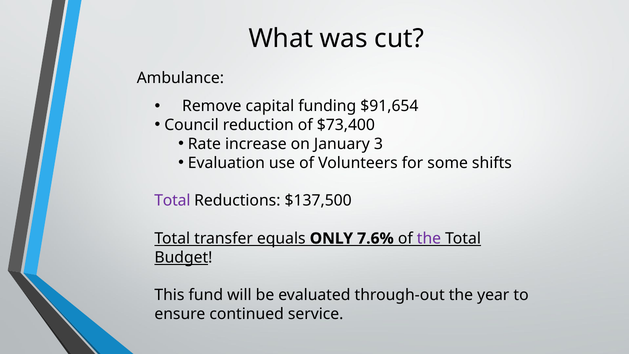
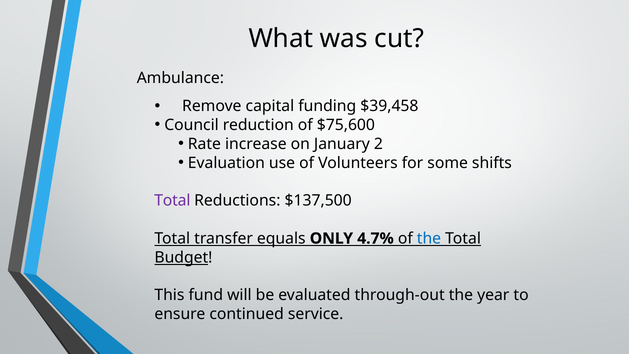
$91,654: $91,654 -> $39,458 (389, 106)
$73,400: $73,400 -> $75,600 (346, 125)
3: 3 -> 2 (378, 144)
7.6%: 7.6% -> 4.7% (375, 238)
the colour: purple -> blue (429, 238)
